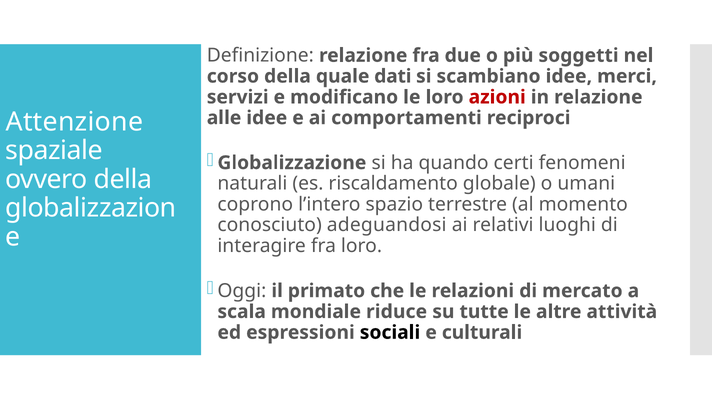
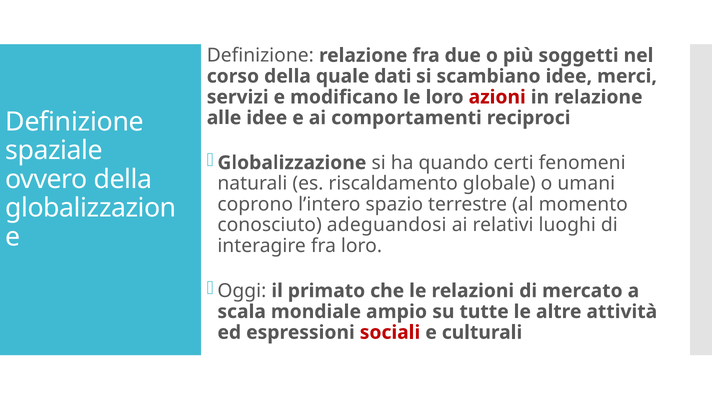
Attenzione: Attenzione -> Definizione (75, 122)
riduce: riduce -> ampio (397, 312)
sociali colour: black -> red (390, 333)
